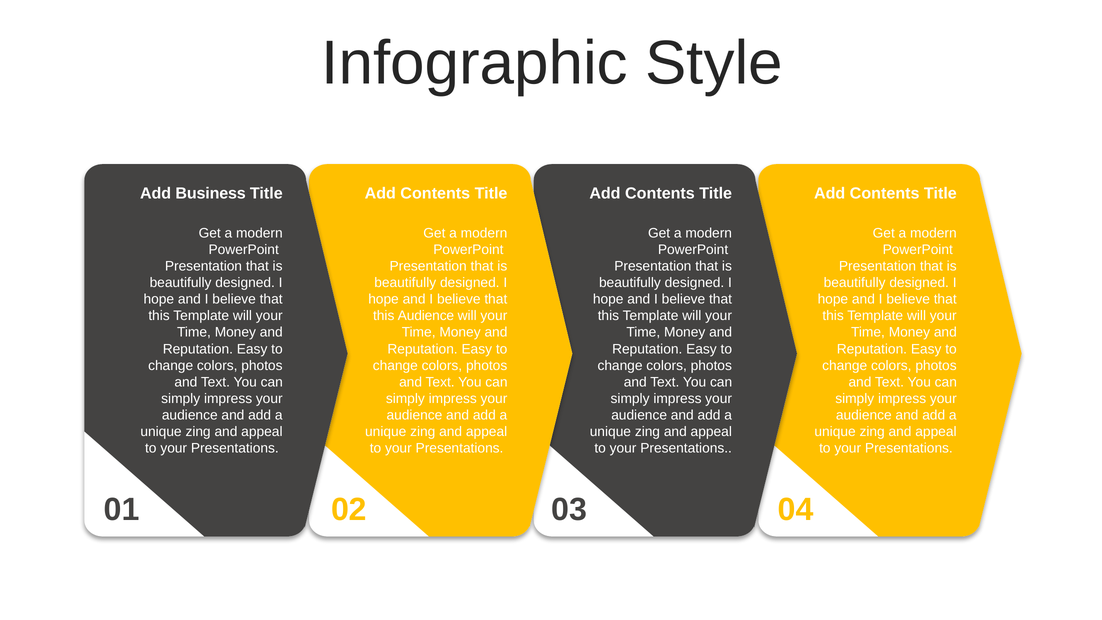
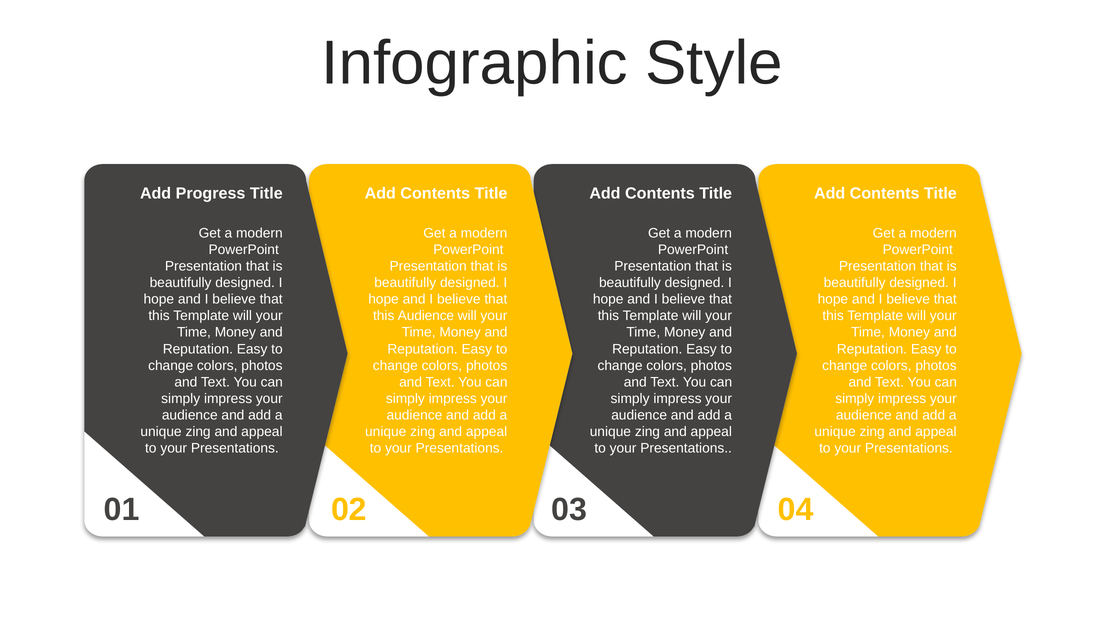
Business: Business -> Progress (211, 194)
